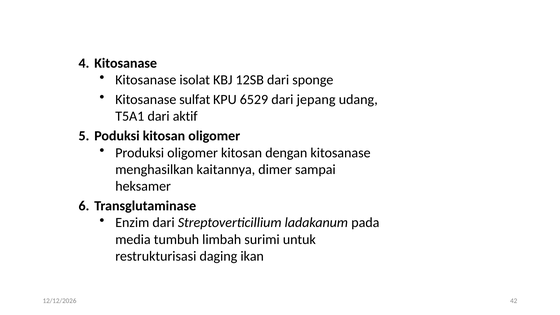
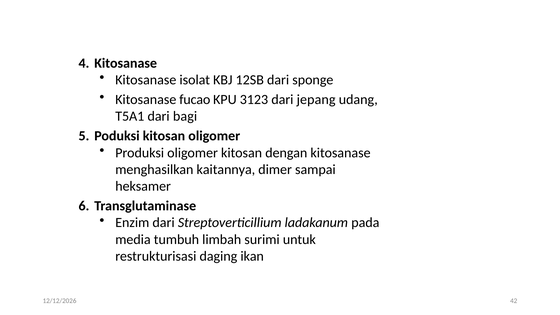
sulfat: sulfat -> fucao (195, 100)
6529: 6529 -> 3123 (254, 100)
aktif: aktif -> bagi (185, 116)
